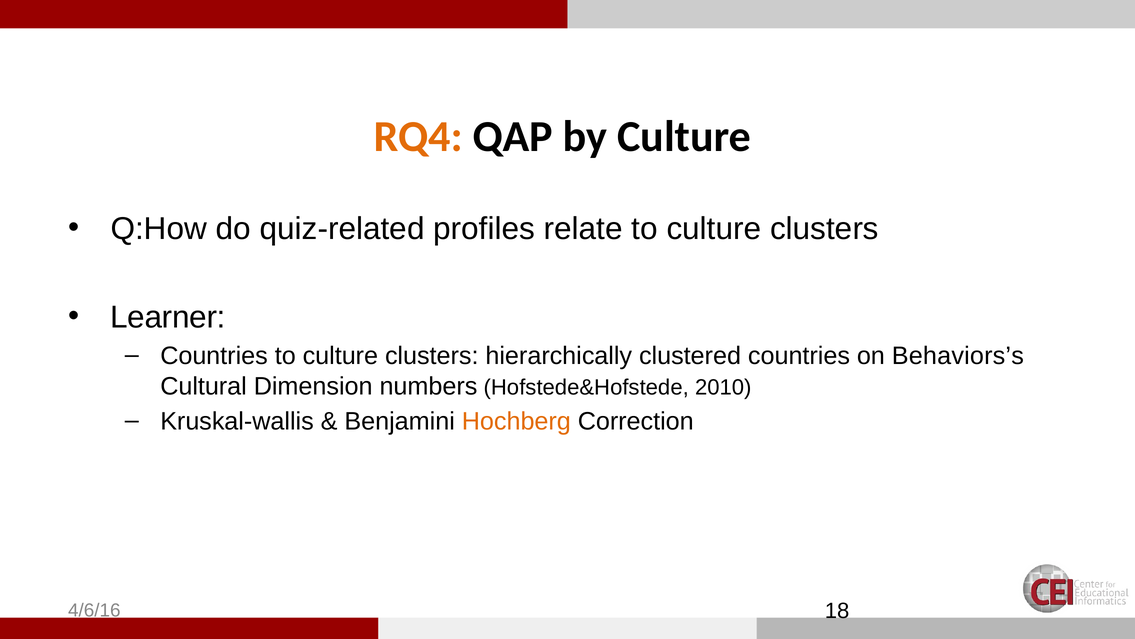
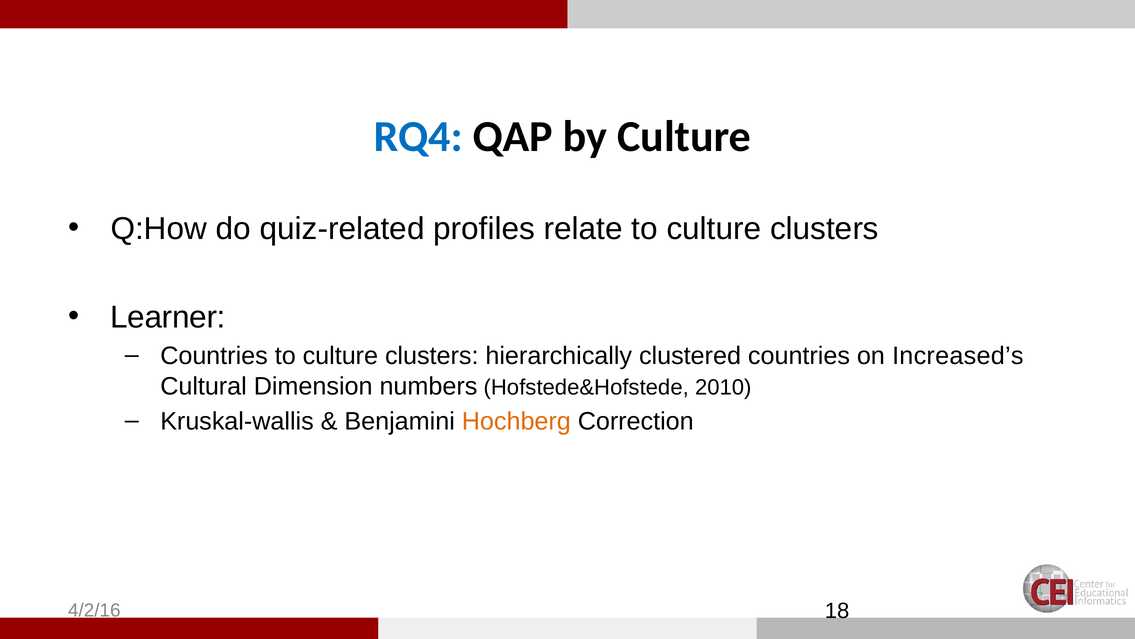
RQ4 colour: orange -> blue (418, 137)
Behaviors’s: Behaviors’s -> Increased’s (958, 356)
4/6/16: 4/6/16 -> 4/2/16 (94, 610)
